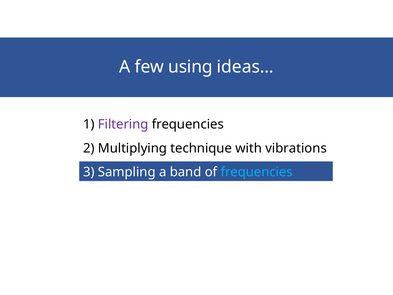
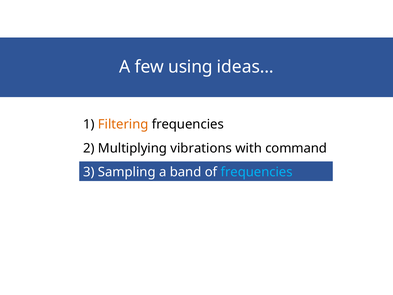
Filtering colour: purple -> orange (123, 124)
technique: technique -> vibrations (201, 148)
vibrations: vibrations -> command (296, 148)
